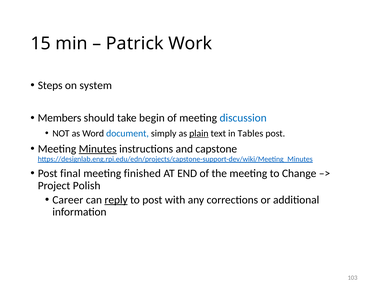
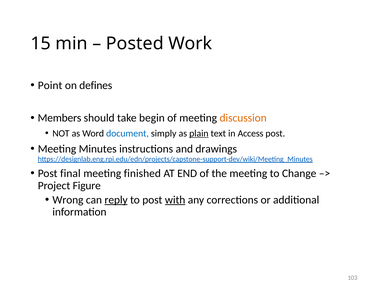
Patrick: Patrick -> Posted (135, 44)
Steps: Steps -> Point (50, 85)
system: system -> defines (96, 85)
discussion colour: blue -> orange (243, 118)
Tables: Tables -> Access (251, 133)
Minutes underline: present -> none (98, 149)
capstone: capstone -> drawings (216, 149)
Polish: Polish -> Figure (87, 186)
Career: Career -> Wrong (68, 200)
with underline: none -> present (175, 200)
